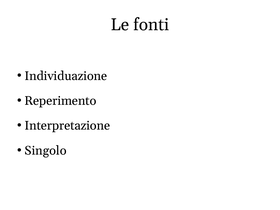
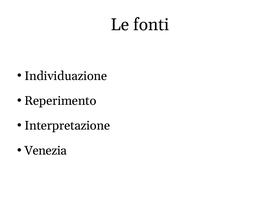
Singolo: Singolo -> Venezia (46, 151)
